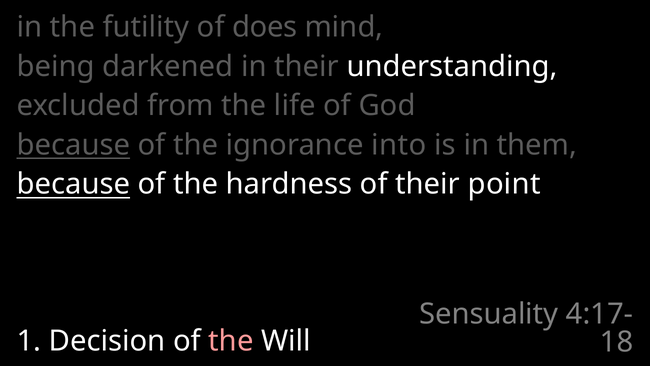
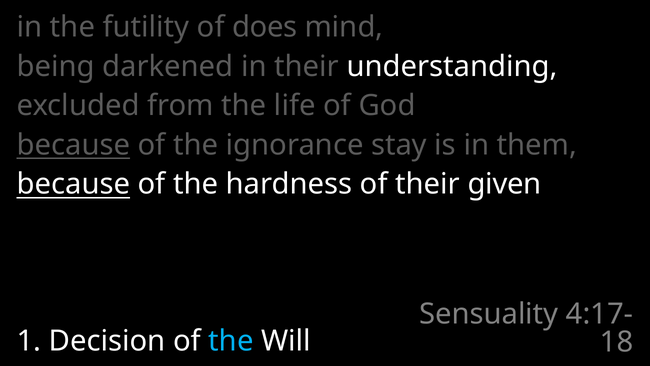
into: into -> stay (399, 145)
point: point -> given (505, 184)
the colour: pink -> light blue (231, 341)
